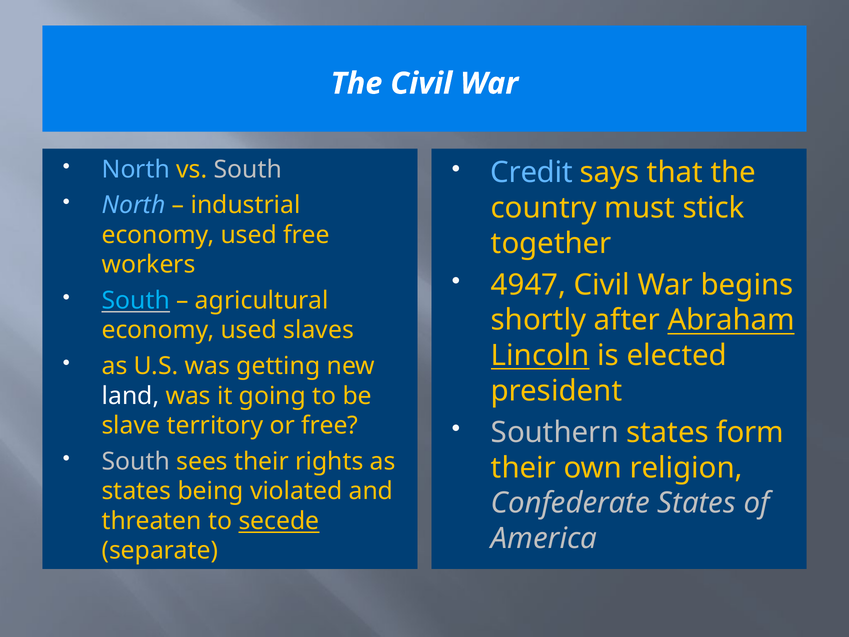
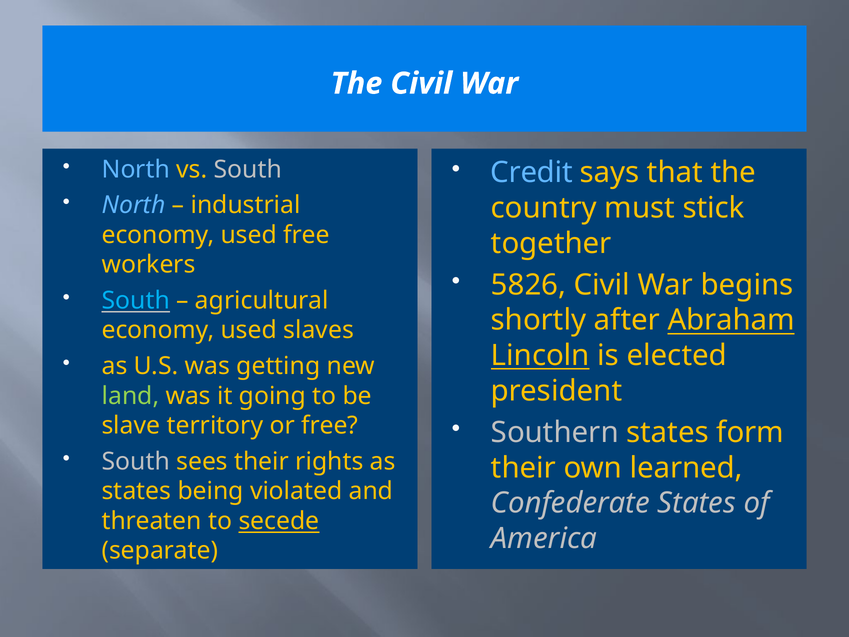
4947: 4947 -> 5826 (528, 285)
land colour: white -> light green (130, 396)
religion: religion -> learned (686, 468)
